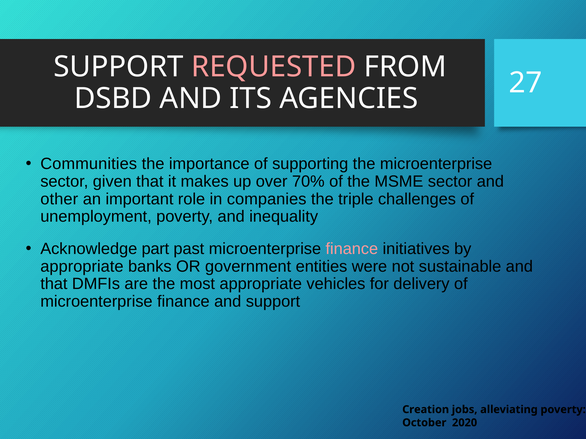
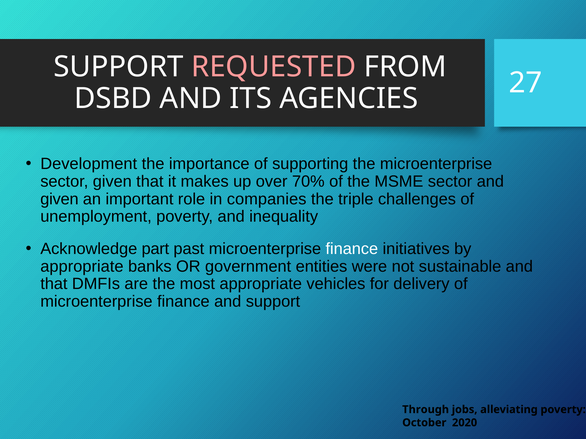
Communities: Communities -> Development (89, 164)
other: other -> given (59, 199)
finance colour: pink -> white (352, 249)
Creation: Creation -> Through (426, 410)
